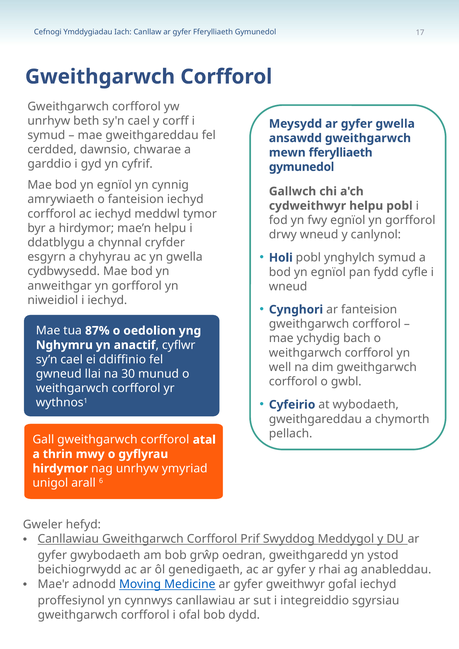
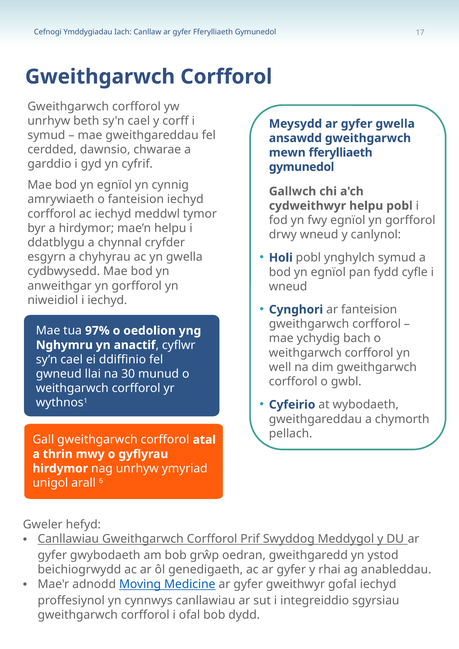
87%: 87% -> 97% (97, 331)
